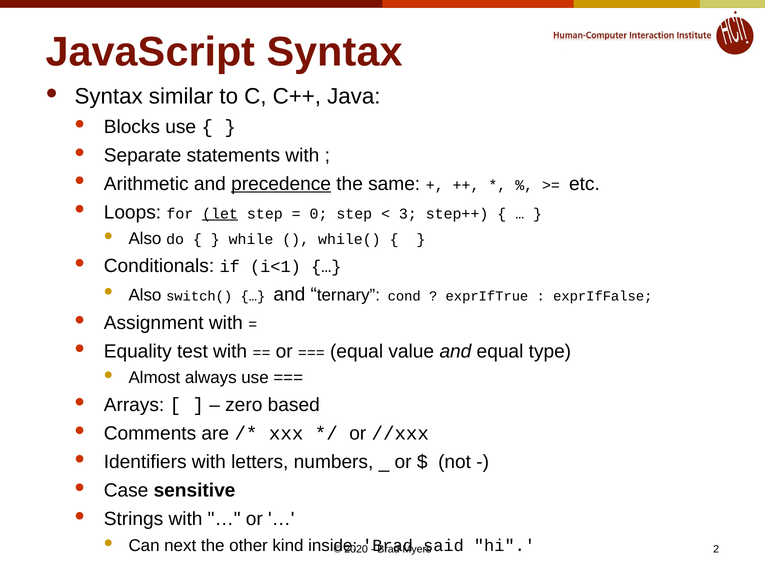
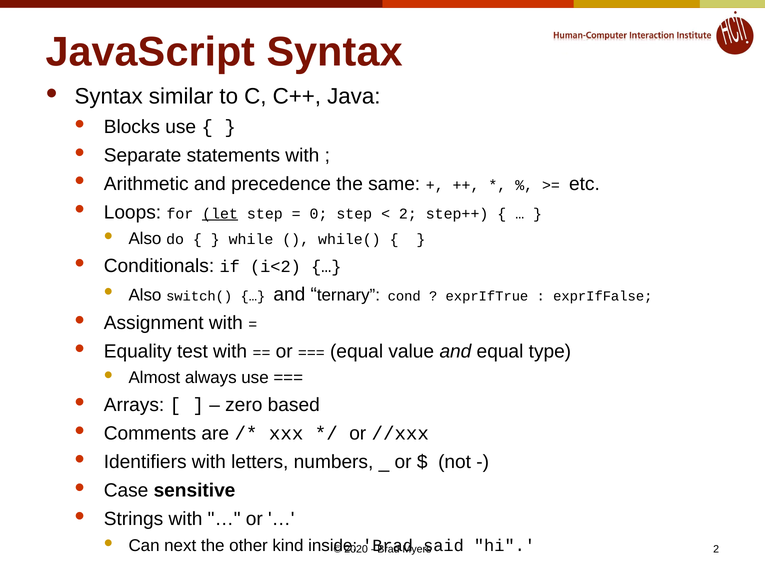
precedence underline: present -> none (281, 184)
3: 3 -> 2 (408, 214)
i<1: i<1 -> i<2 (275, 267)
